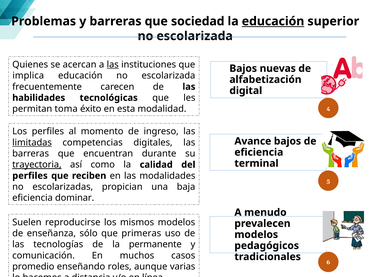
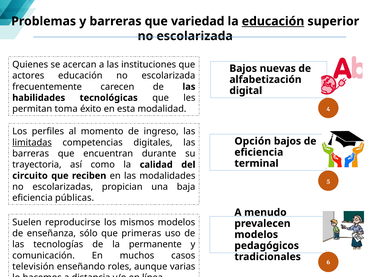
sociedad: sociedad -> variedad (198, 21)
las underline: present -> none (113, 65)
implica: implica -> actores (28, 76)
Avance: Avance -> Opción (253, 141)
trayectoria underline: present -> none (37, 165)
perfiles: perfiles -> circuito (30, 176)
dominar: dominar -> públicas (75, 198)
promedio: promedio -> televisión (33, 266)
